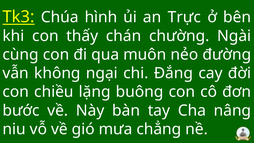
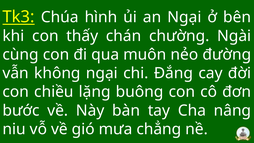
an Trực: Trực -> Ngại (184, 17)
